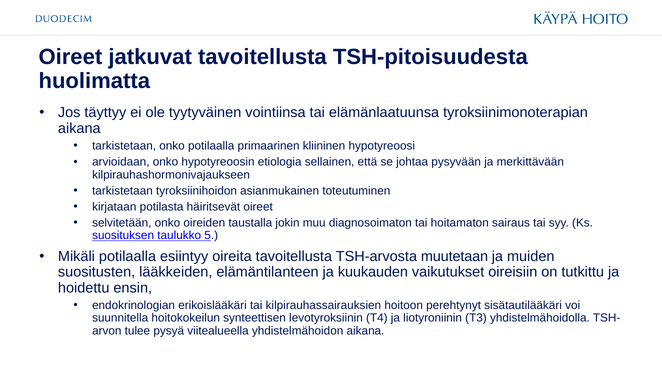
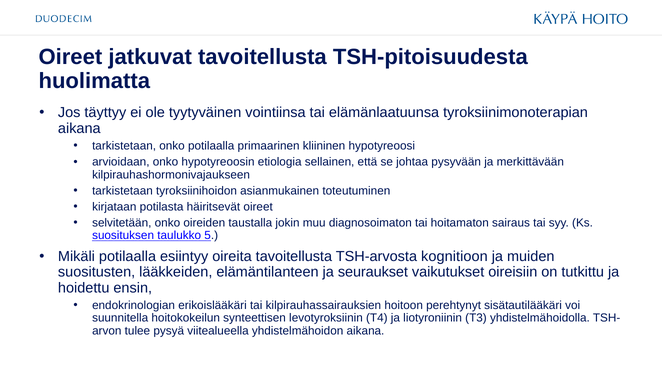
muutetaan: muutetaan -> kognitioon (454, 257)
kuukauden: kuukauden -> seuraukset (373, 272)
